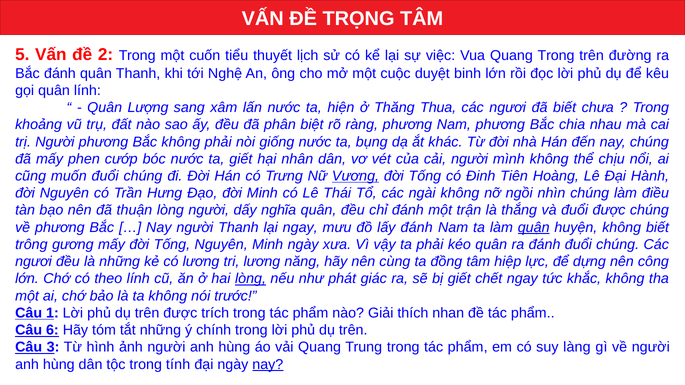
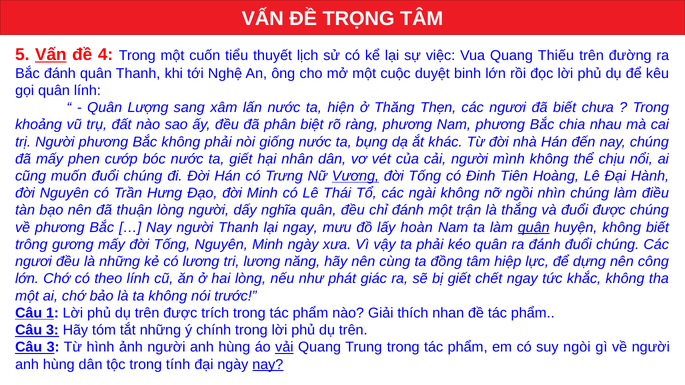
Vấn underline: none -> present (51, 55)
2: 2 -> 4 (106, 55)
Quang Trong: Trong -> Thiếu (556, 56)
Thua: Thua -> Thẹn (438, 108)
lấy đánh: đánh -> hoàn (417, 228)
lòng underline: present -> none (251, 279)
6: 6 -> 3 (52, 330)
vải underline: none -> present (284, 348)
làng: làng -> ngòi (577, 348)
